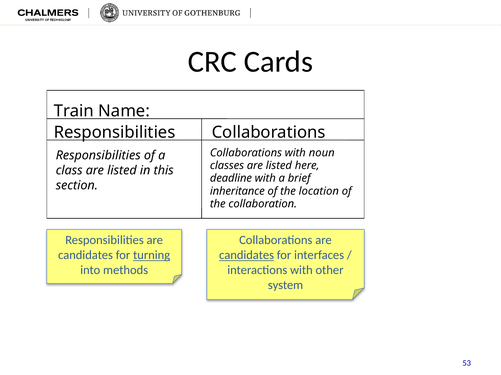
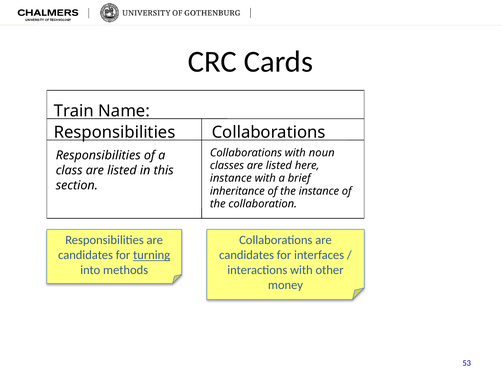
deadline: deadline -> instance (231, 179)
the location: location -> instance (319, 191)
candidates underline: present -> none (247, 256)
system: system -> money (285, 286)
